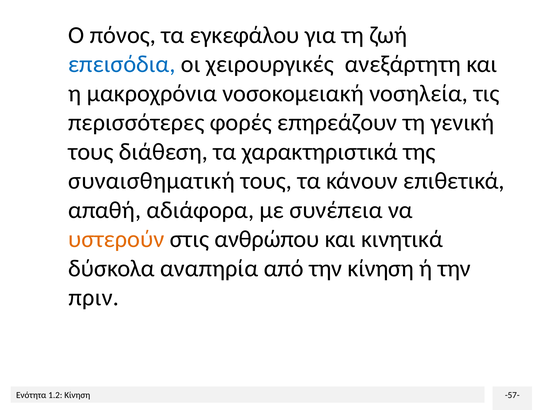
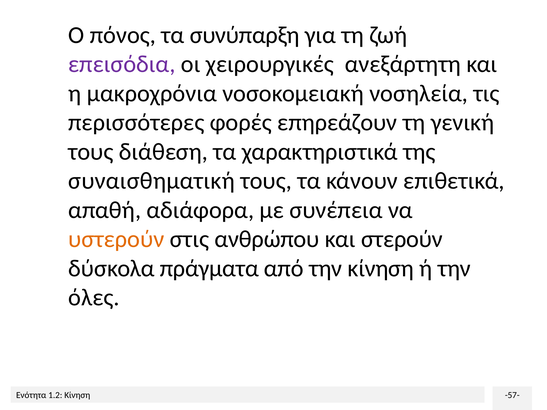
εγκεφάλου: εγκεφάλου -> συνύπαρξη (245, 35)
επεισόδια colour: blue -> purple (122, 64)
κινητικά: κινητικά -> στερούν (402, 239)
αναπηρία: αναπηρία -> πράγματα (209, 269)
πριν: πριν -> όλες (94, 298)
